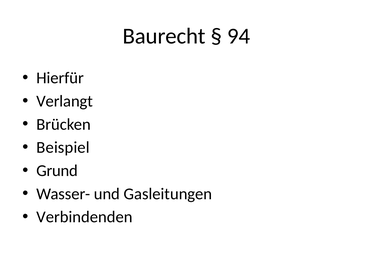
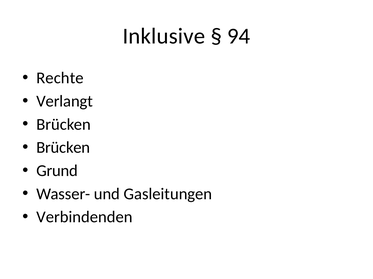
Baurecht: Baurecht -> Inklusive (164, 36)
Hierfür: Hierfür -> Rechte (60, 78)
Beispiel: Beispiel -> Brücken (63, 148)
